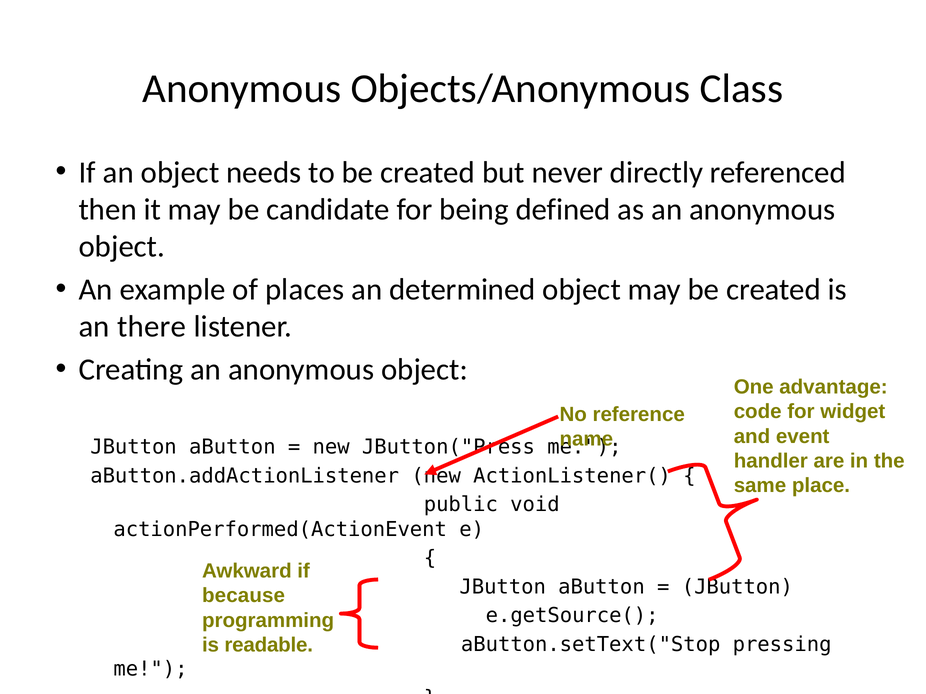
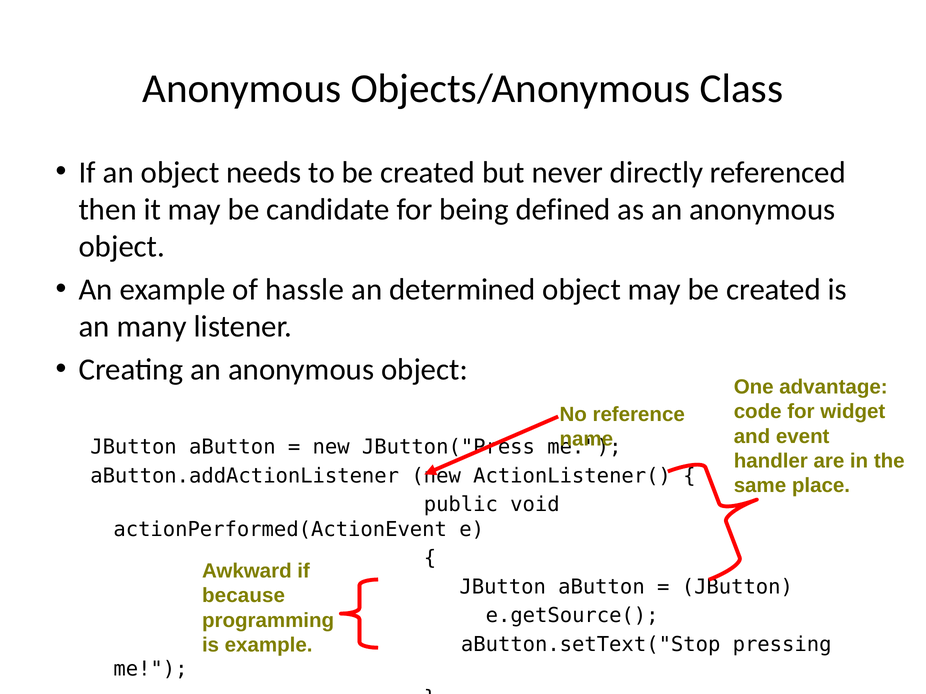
places: places -> hassle (305, 290)
there: there -> many (152, 327)
is readable: readable -> example (269, 645)
